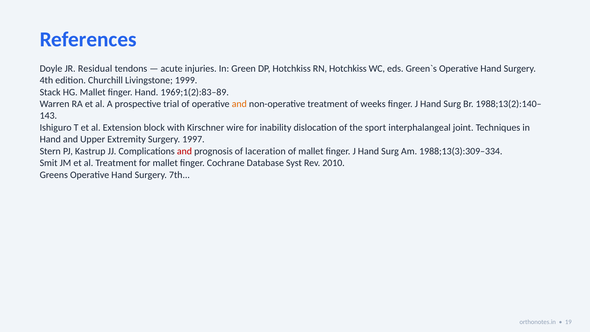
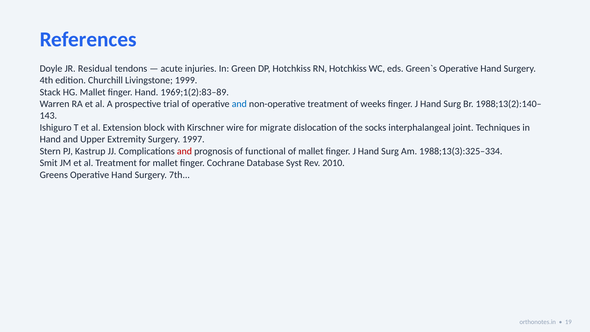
and colour: orange -> blue (239, 104)
inability: inability -> migrate (275, 128)
sport: sport -> socks (376, 128)
laceration: laceration -> functional (265, 151)
1988;13(3):309–334: 1988;13(3):309–334 -> 1988;13(3):325–334 (461, 151)
